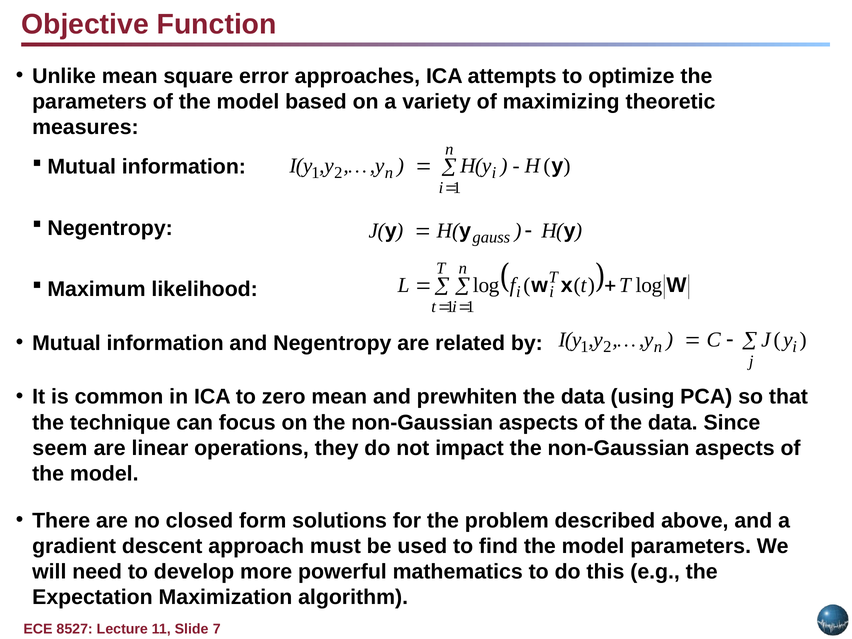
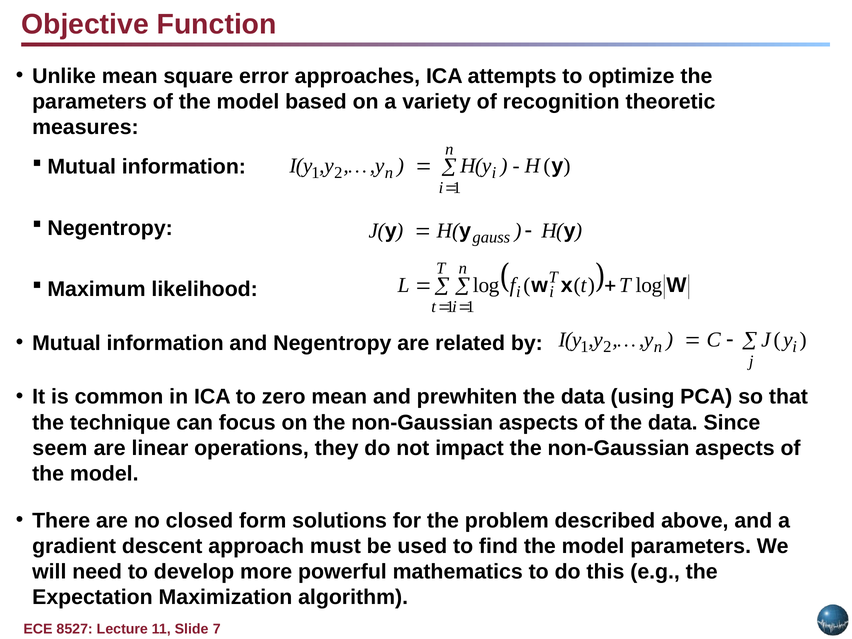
maximizing: maximizing -> recognition (561, 102)
